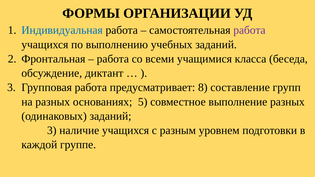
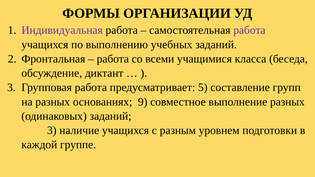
Индивидуальная colour: blue -> purple (62, 30)
8: 8 -> 5 (203, 88)
5: 5 -> 9 (143, 102)
